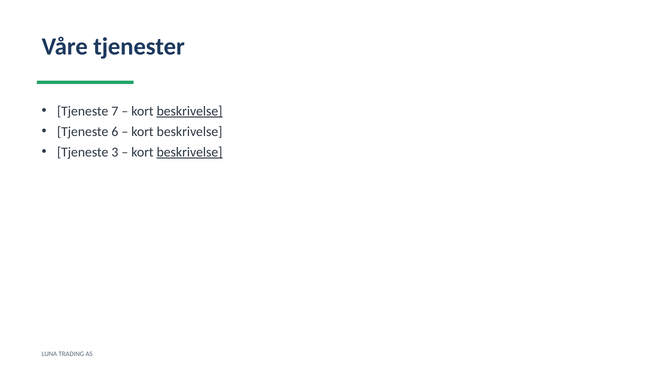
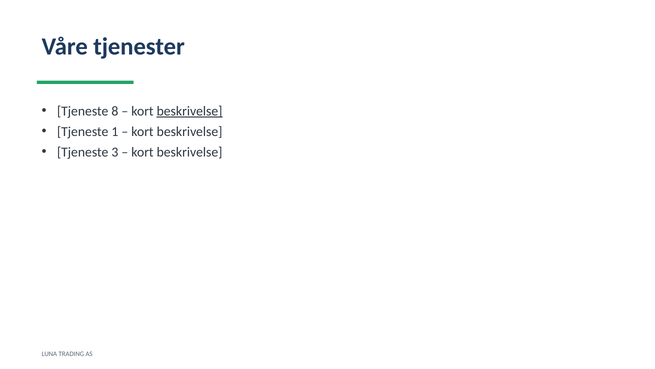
7: 7 -> 8 (115, 111)
6: 6 -> 1 (115, 131)
beskrivelse underline: present -> none (190, 152)
